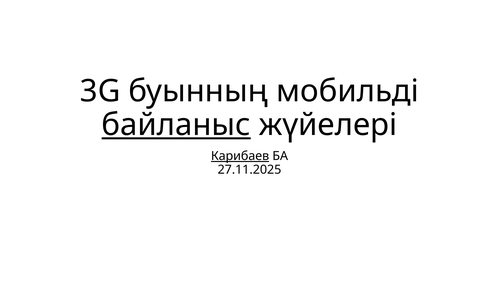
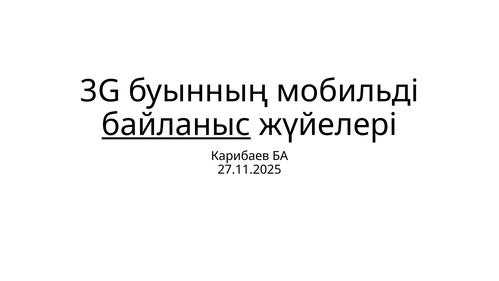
Карибаев underline: present -> none (240, 156)
